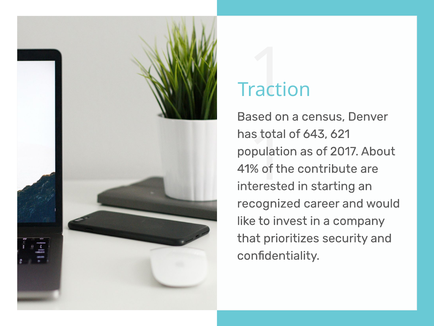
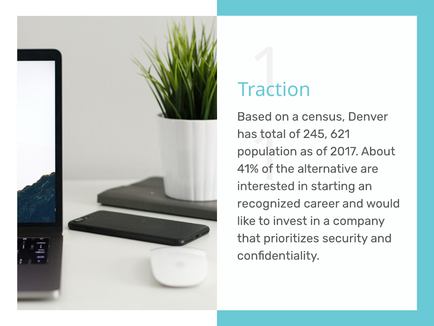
643: 643 -> 245 (315, 134)
contribute: contribute -> alternative (327, 169)
